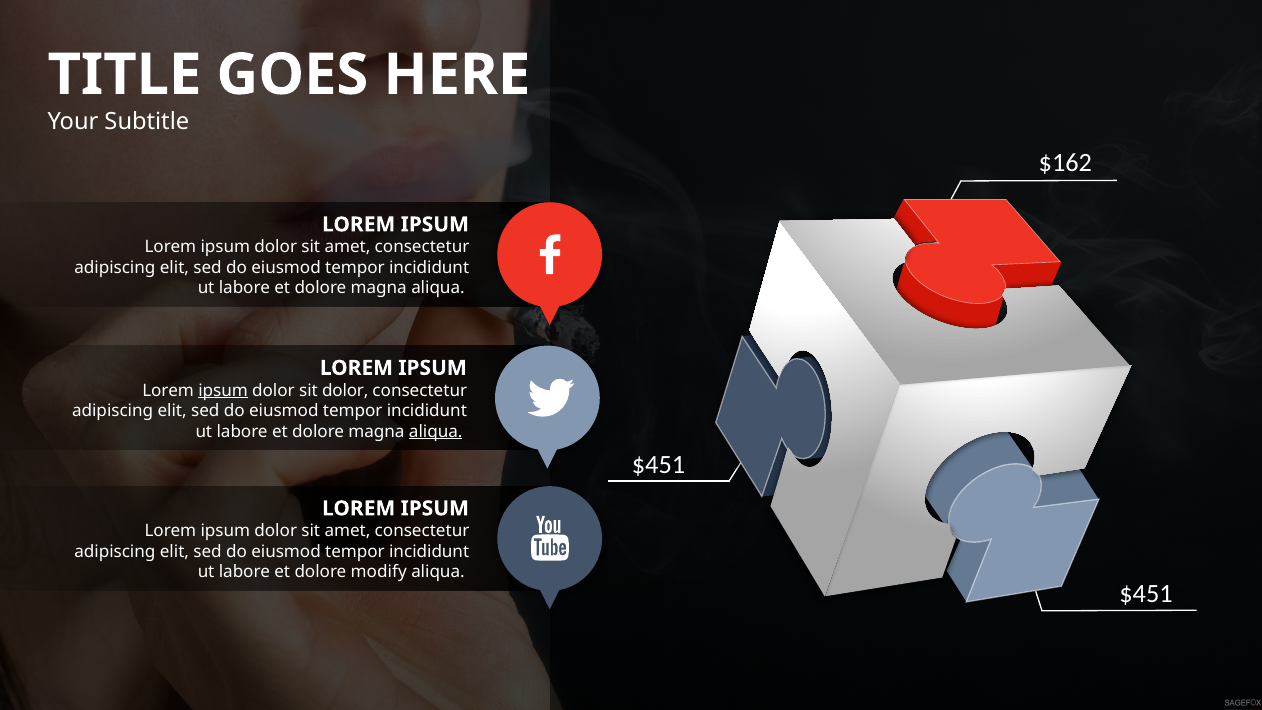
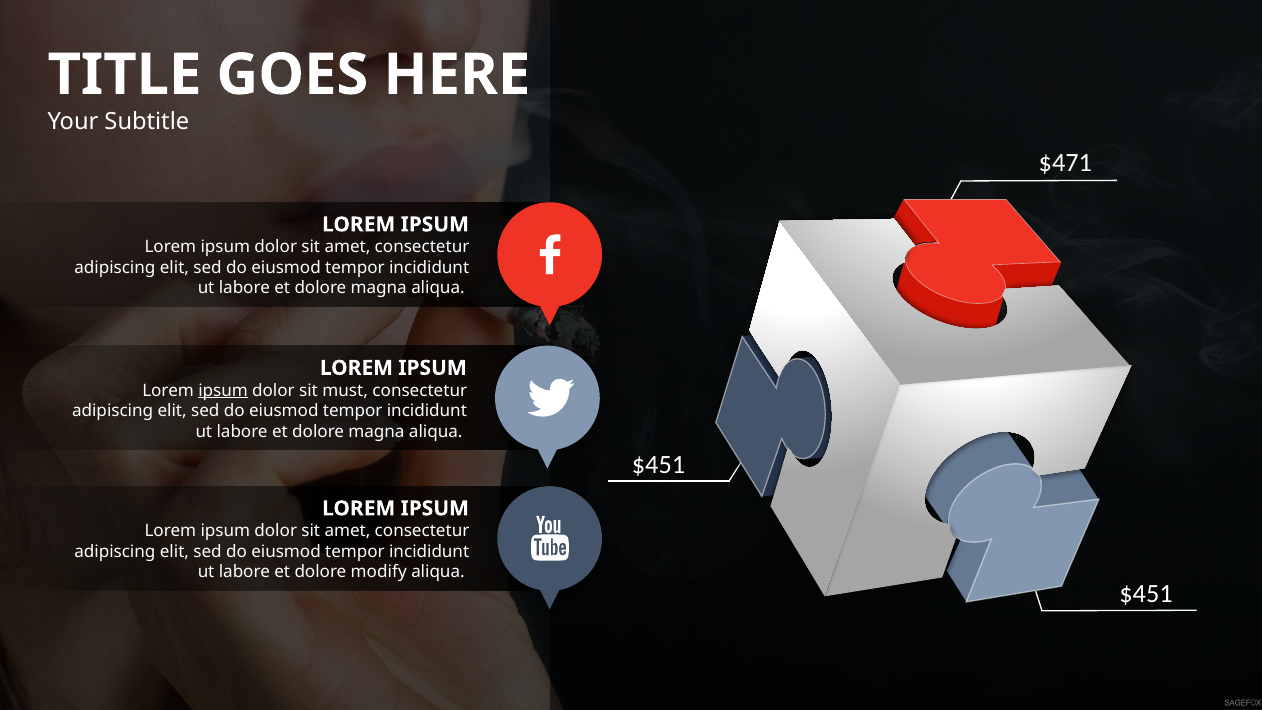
$162: $162 -> $471 (1065, 163)
sit dolor: dolor -> must (345, 390)
aliqua underline: present -> none (436, 432)
